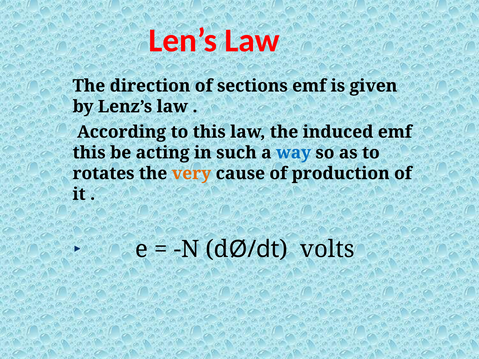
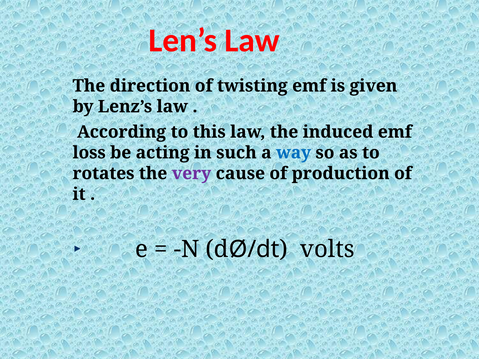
sections: sections -> twisting (252, 86)
this: this -> loss (89, 153)
very colour: orange -> purple (191, 174)
